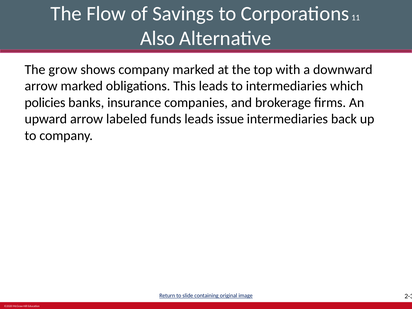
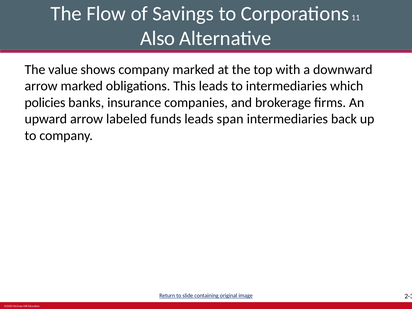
grow: grow -> value (63, 70)
issue: issue -> span (230, 119)
